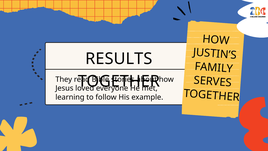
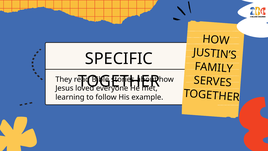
RESULTS: RESULTS -> SPECIFIC (119, 59)
